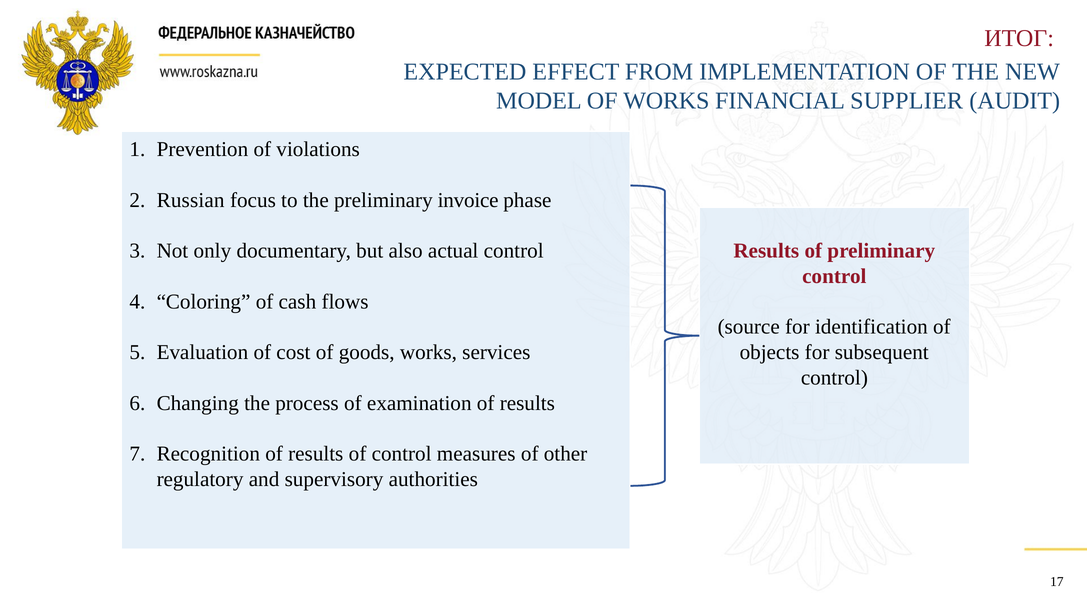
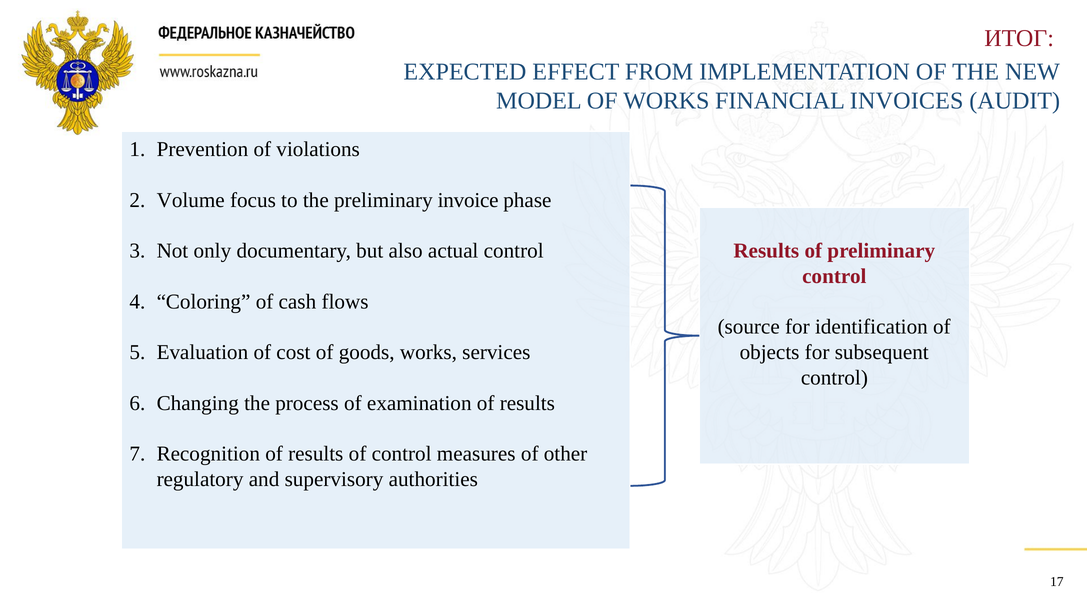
SUPPLIER: SUPPLIER -> INVOICES (907, 101)
Russian: Russian -> Volume (191, 200)
